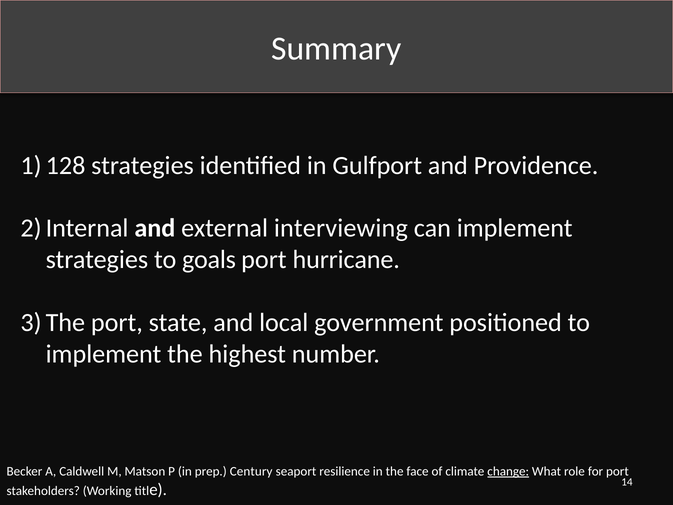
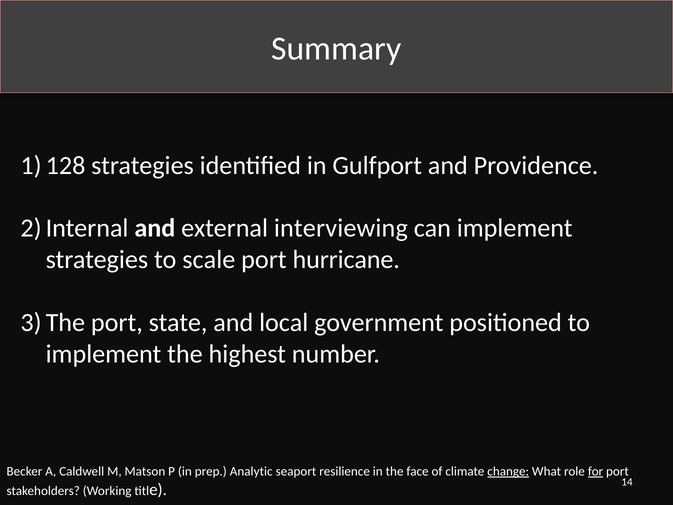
goals: goals -> scale (209, 260)
Century: Century -> Analytic (251, 471)
for underline: none -> present (596, 471)
